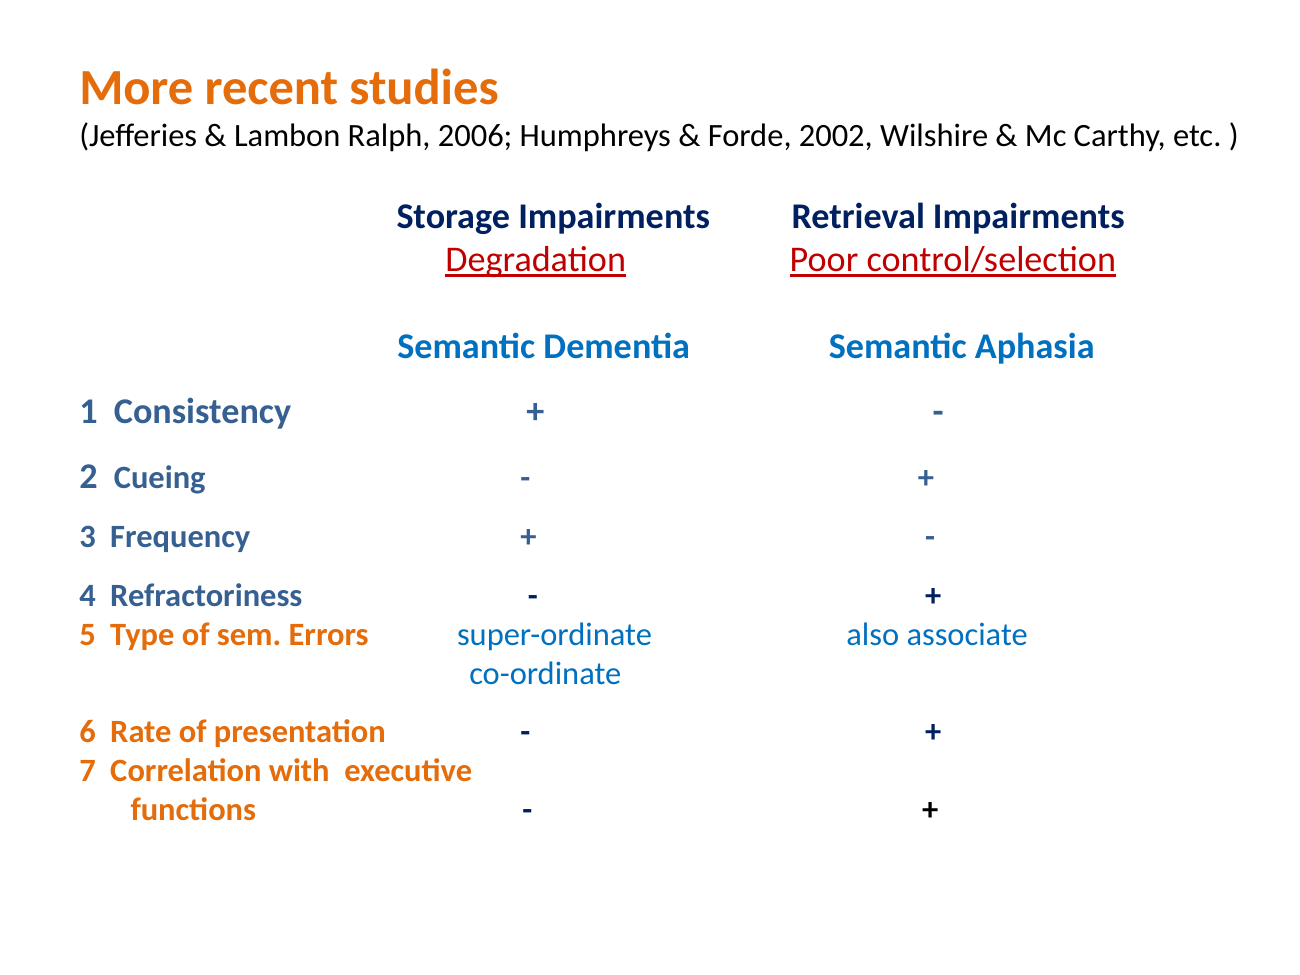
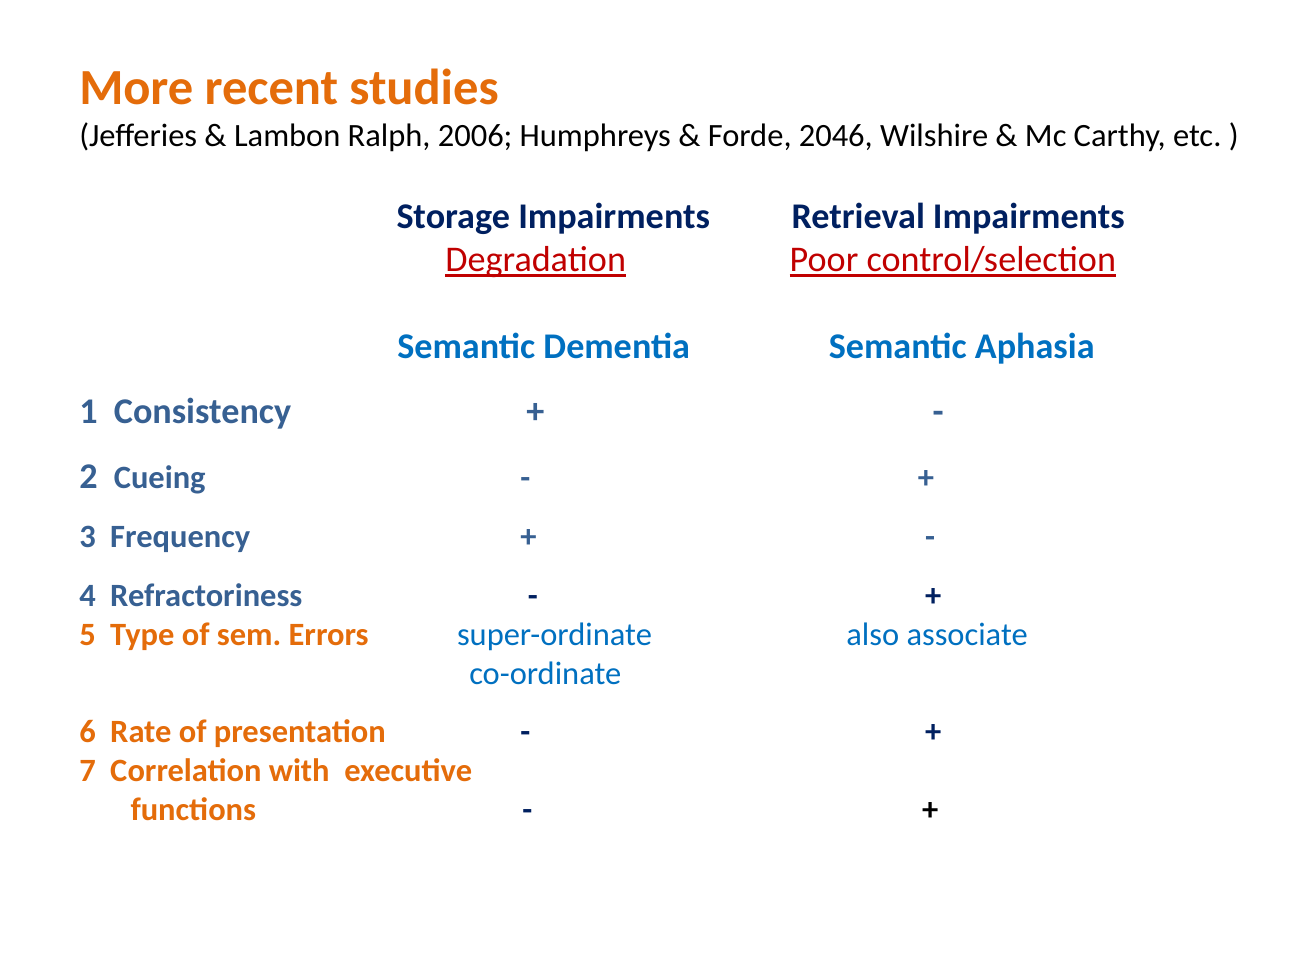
2002: 2002 -> 2046 (836, 136)
